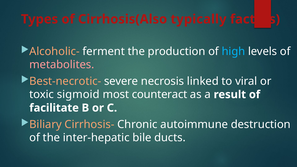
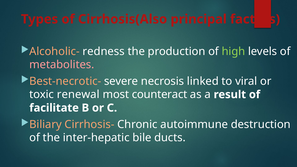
typically: typically -> principal (199, 19)
ferment: ferment -> redness (104, 51)
high colour: light blue -> light green (233, 51)
sigmoid: sigmoid -> renewal (78, 95)
